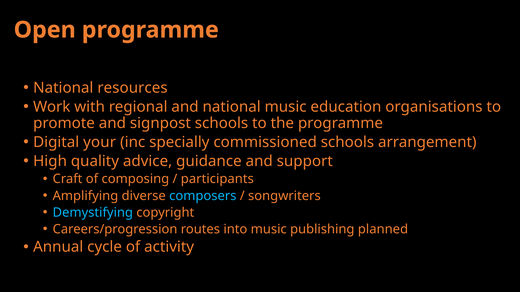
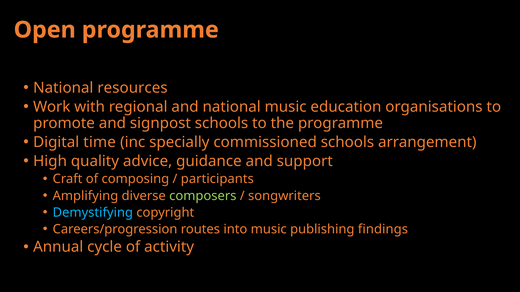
your: your -> time (100, 142)
composers colour: light blue -> light green (203, 196)
planned: planned -> findings (383, 230)
